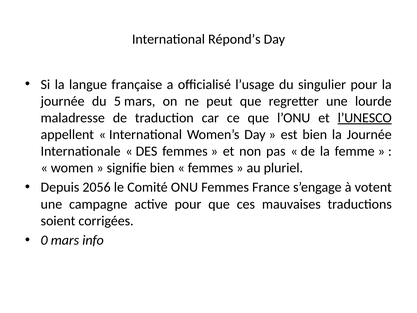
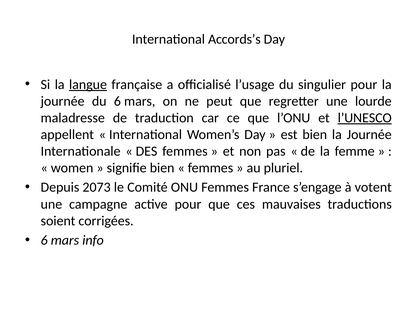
Répond’s: Répond’s -> Accords’s (234, 39)
langue underline: none -> present (88, 84)
du 5: 5 -> 6 (117, 101)
2056: 2056 -> 2073 (97, 187)
0: 0 -> 6 (44, 240)
